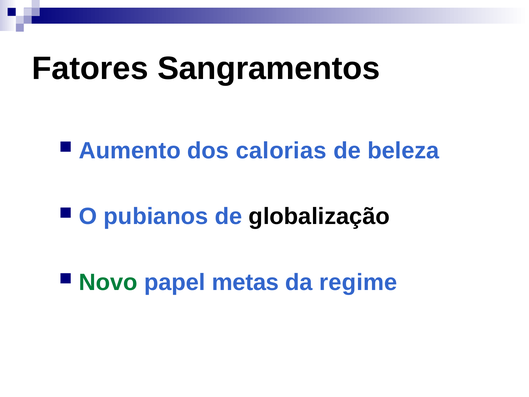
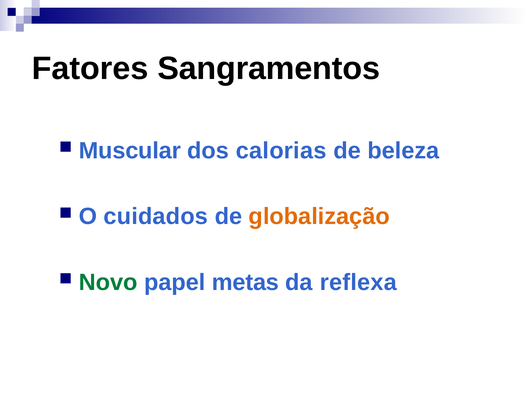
Aumento: Aumento -> Muscular (130, 151)
pubianos: pubianos -> cuidados (156, 216)
globalização colour: black -> orange (319, 216)
regime: regime -> reflexa (358, 282)
